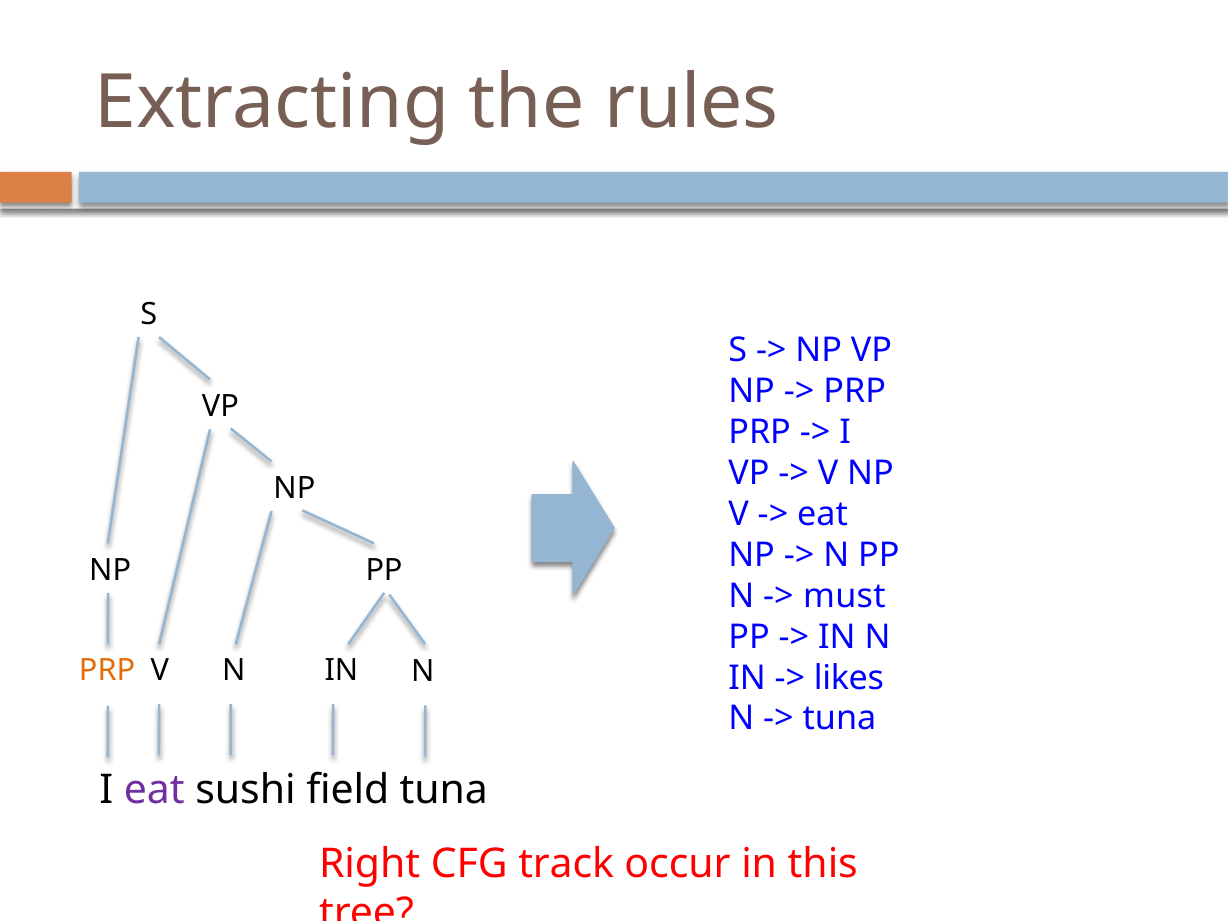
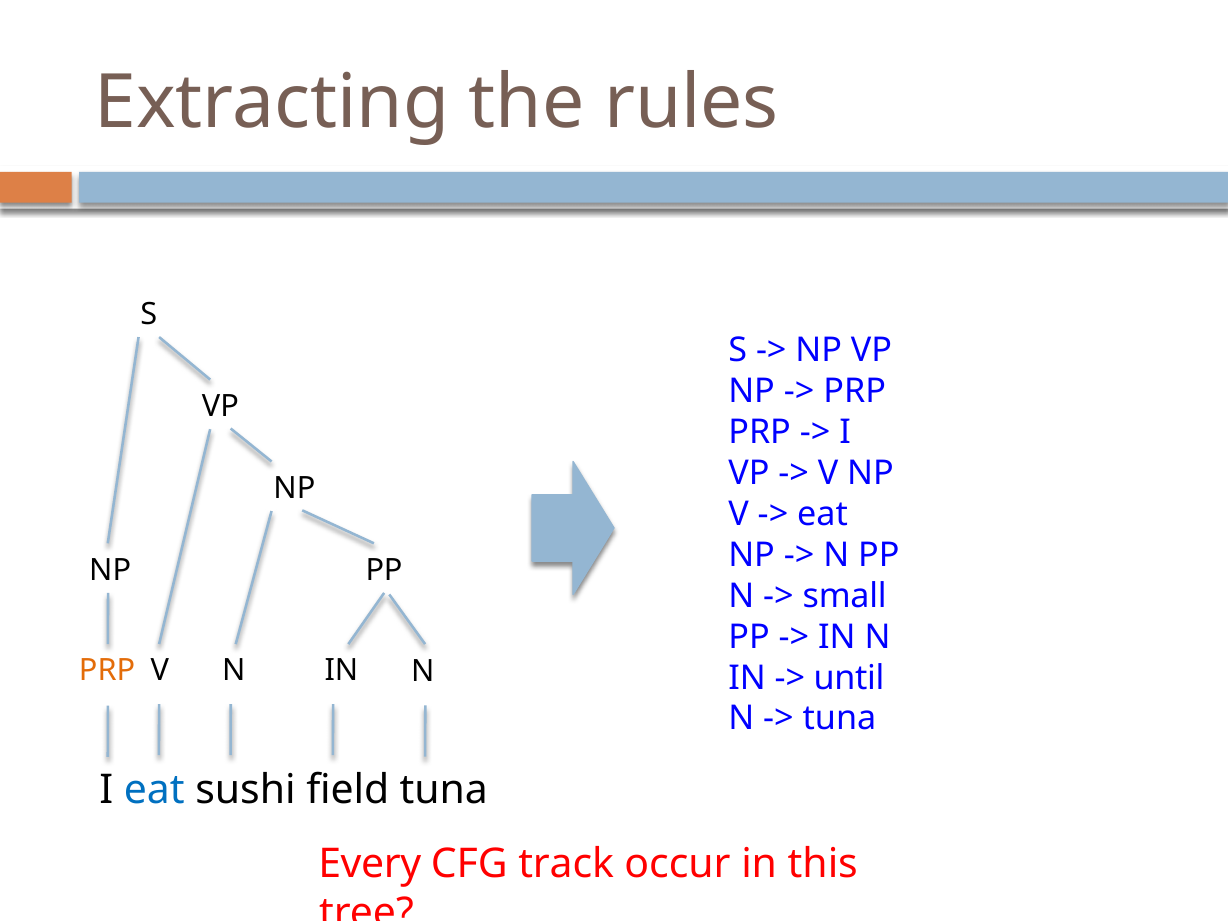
must: must -> small (845, 596)
likes: likes -> until (849, 678)
eat colour: purple -> blue (154, 790)
Right: Right -> Every (370, 864)
